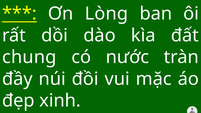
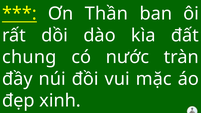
Lòng: Lòng -> Thần (106, 14)
